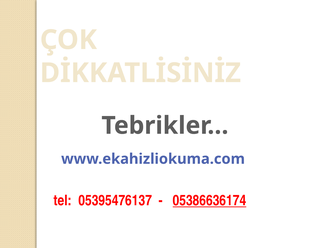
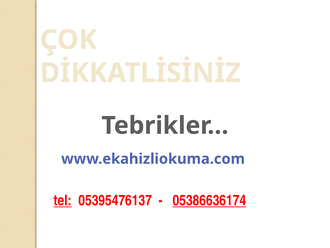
tel underline: none -> present (63, 200)
